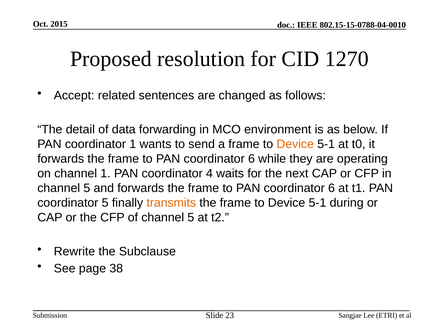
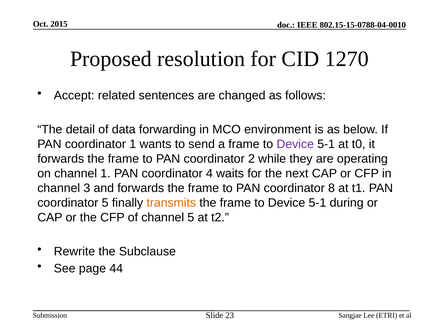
Device colour: orange -> purple (295, 144)
6: 6 -> 2 (251, 159)
5: 5 -> 3 (87, 188)
6: 6 -> 8 (332, 188)
38: 38 -> 44 (116, 269)
